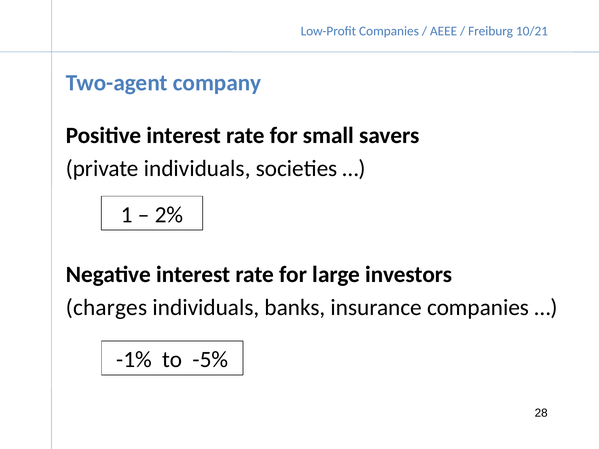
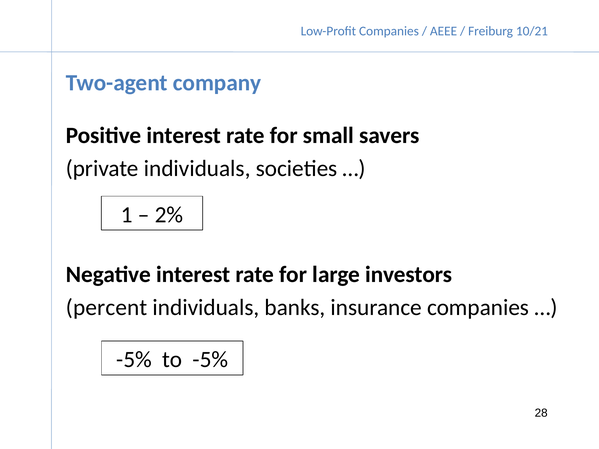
charges: charges -> percent (107, 308)
-1%: -1% -> -5% (134, 360)
